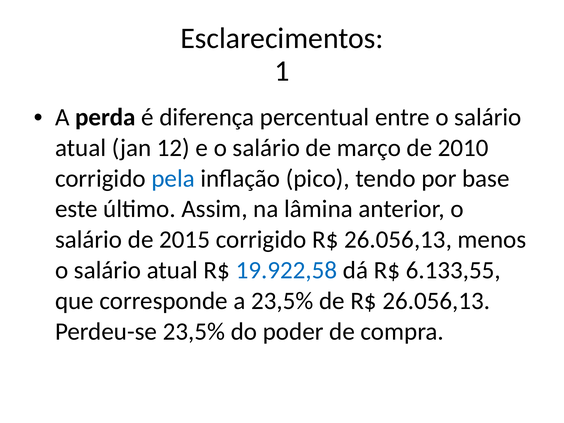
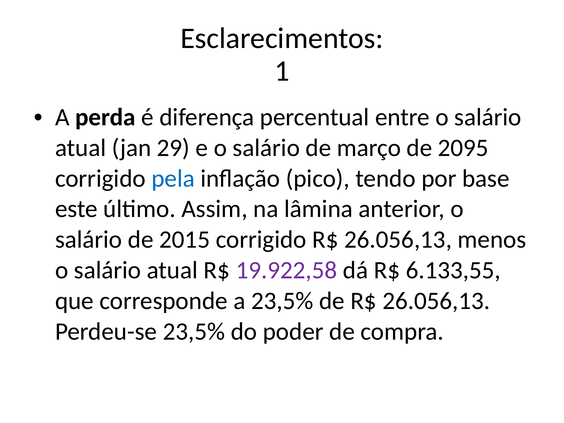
12: 12 -> 29 (173, 148)
2010: 2010 -> 2095 (463, 148)
19.922,58 colour: blue -> purple (286, 270)
